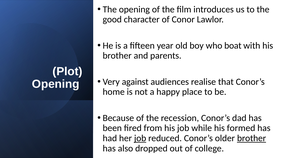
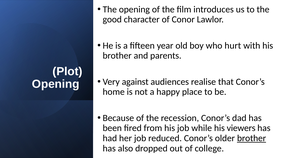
boat: boat -> hurt (233, 46)
formed: formed -> viewers (241, 128)
job underline: present -> none (140, 138)
